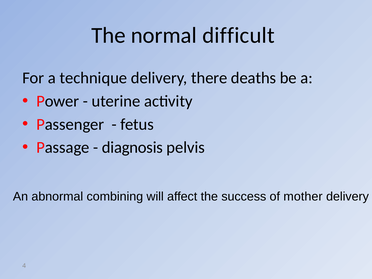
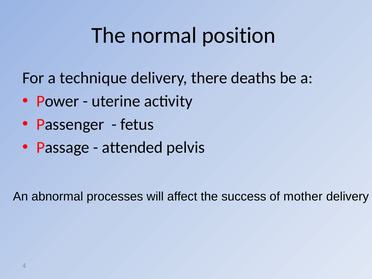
difficult: difficult -> position (239, 35)
diagnosis: diagnosis -> attended (132, 148)
combining: combining -> processes (115, 196)
